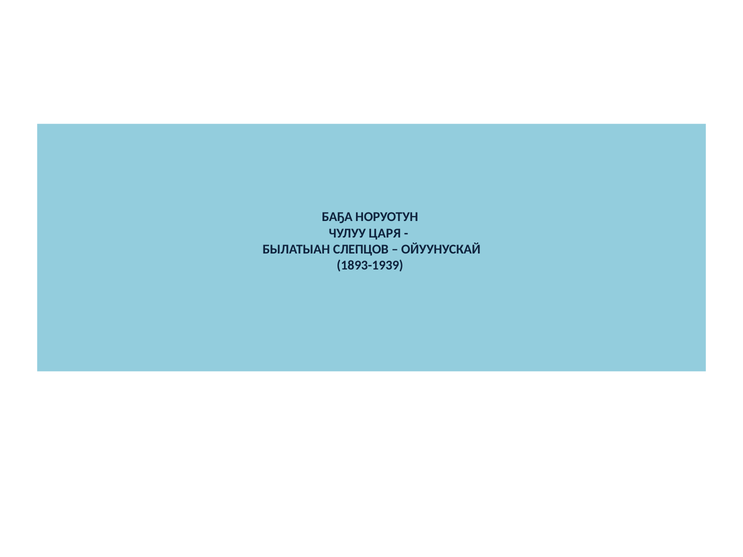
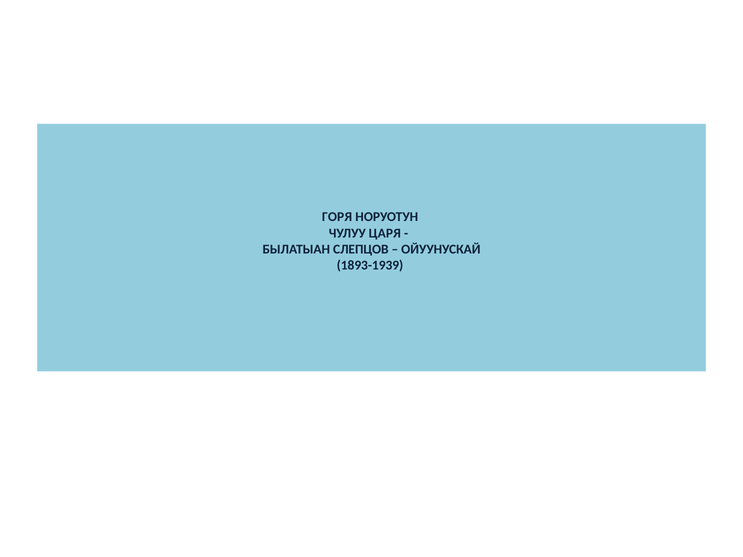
БАҔА: БАҔА -> ГОРЯ (337, 217)
